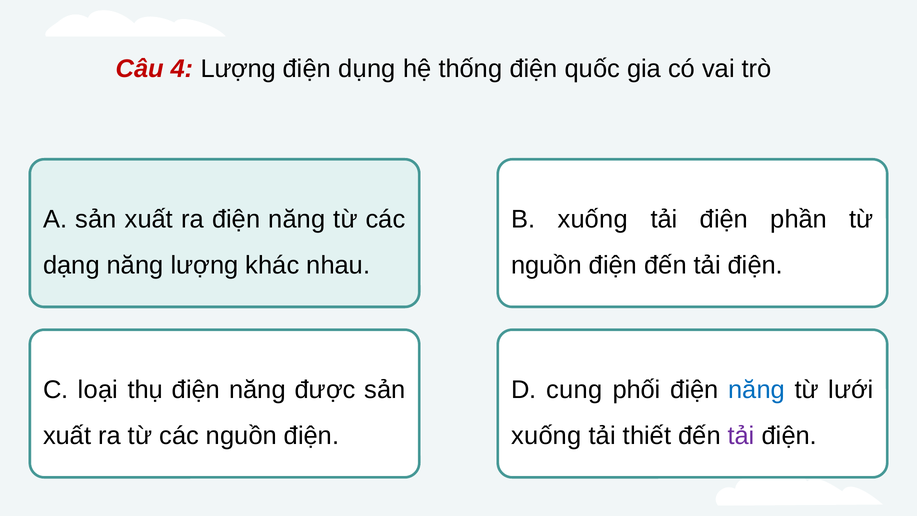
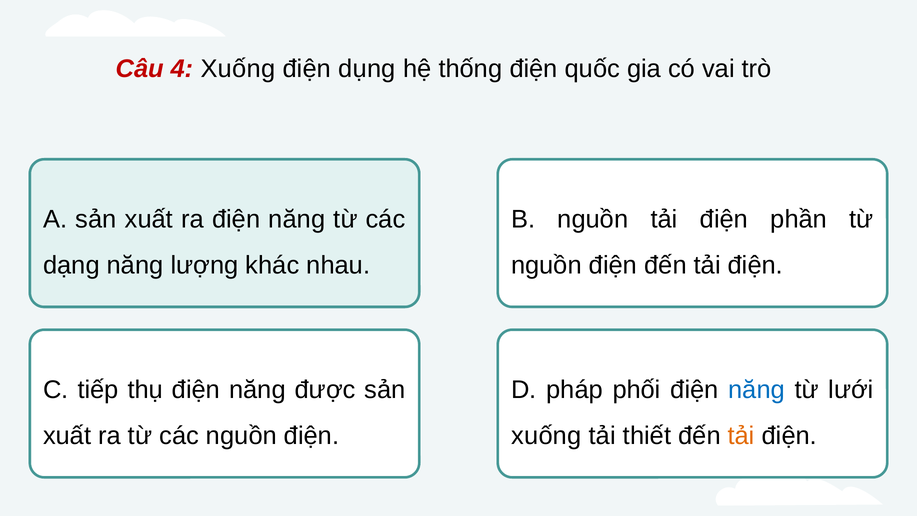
4 Lượng: Lượng -> Xuống (238, 69)
B xuống: xuống -> nguồn (593, 219)
loại: loại -> tiếp (98, 390)
cung: cung -> pháp (575, 390)
tải colour: purple -> orange (741, 436)
